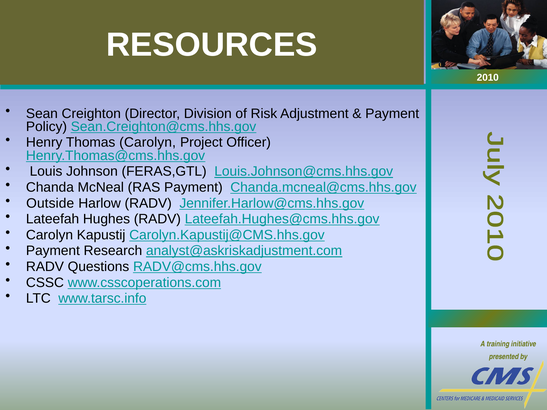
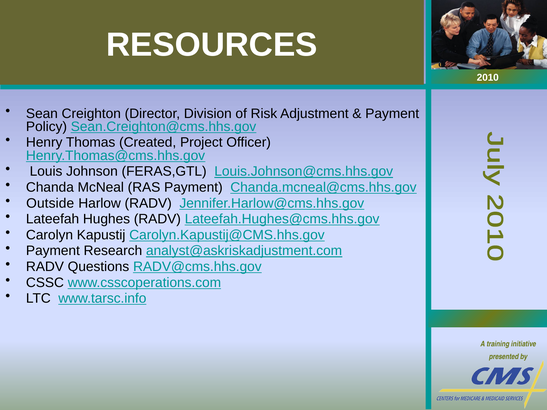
Thomas Carolyn: Carolyn -> Created (148, 143)
